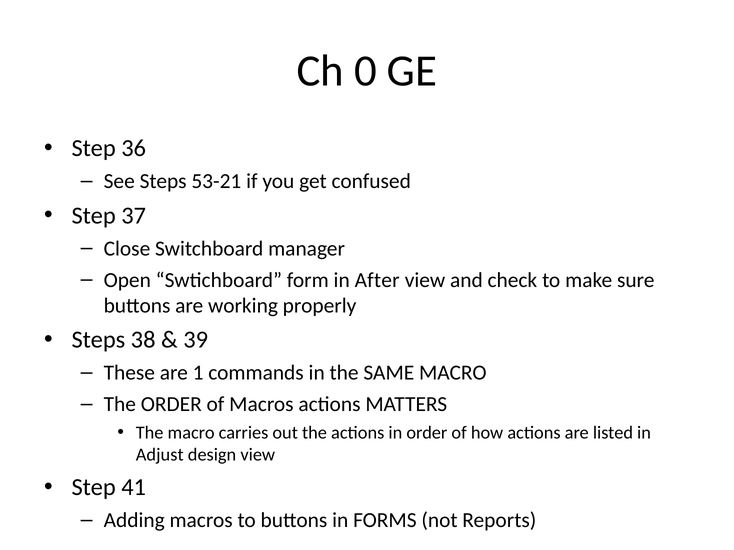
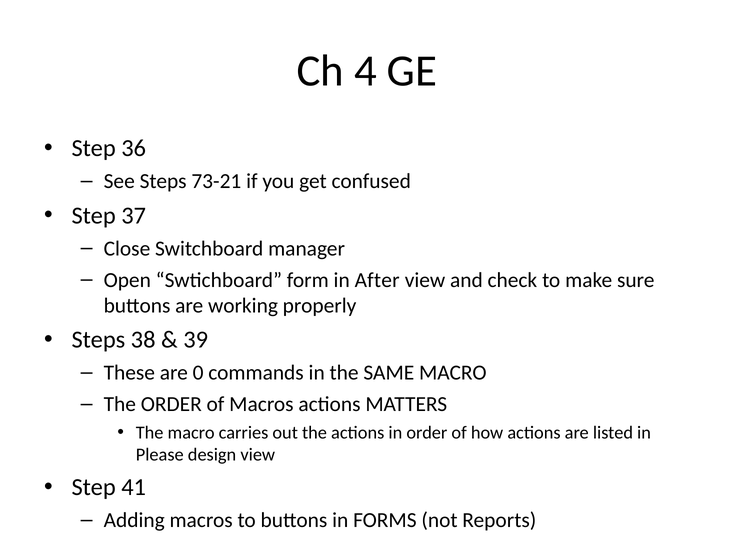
0: 0 -> 4 (365, 71)
53-21: 53-21 -> 73-21 (216, 182)
1: 1 -> 0 (198, 373)
Adjust: Adjust -> Please (160, 455)
